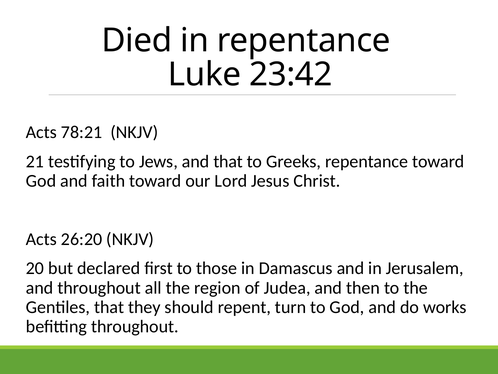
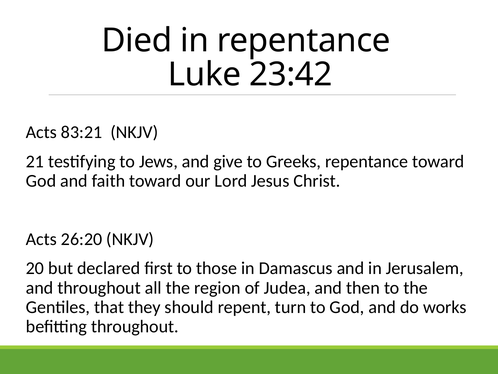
78:21: 78:21 -> 83:21 (82, 132)
and that: that -> give (228, 161)
